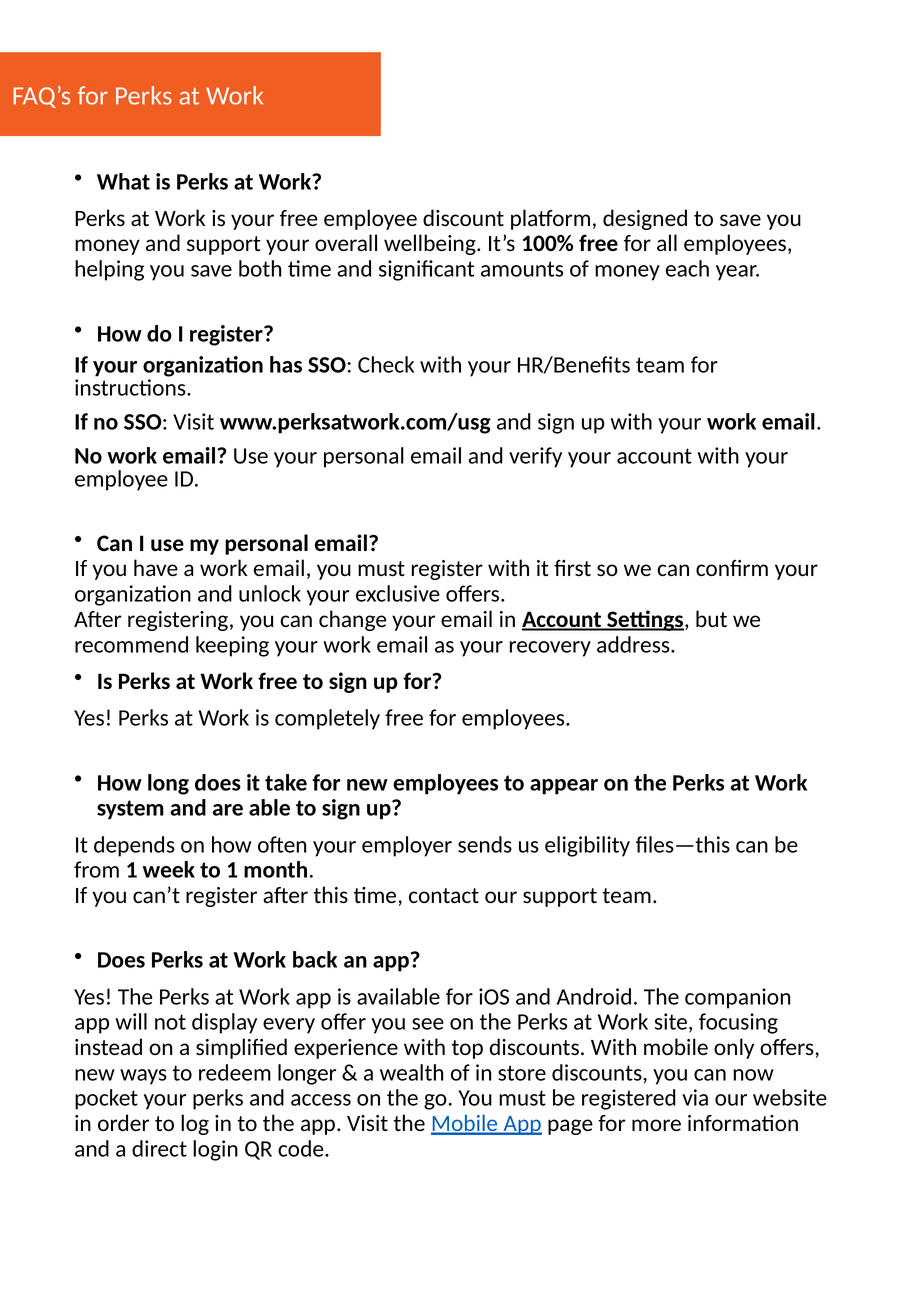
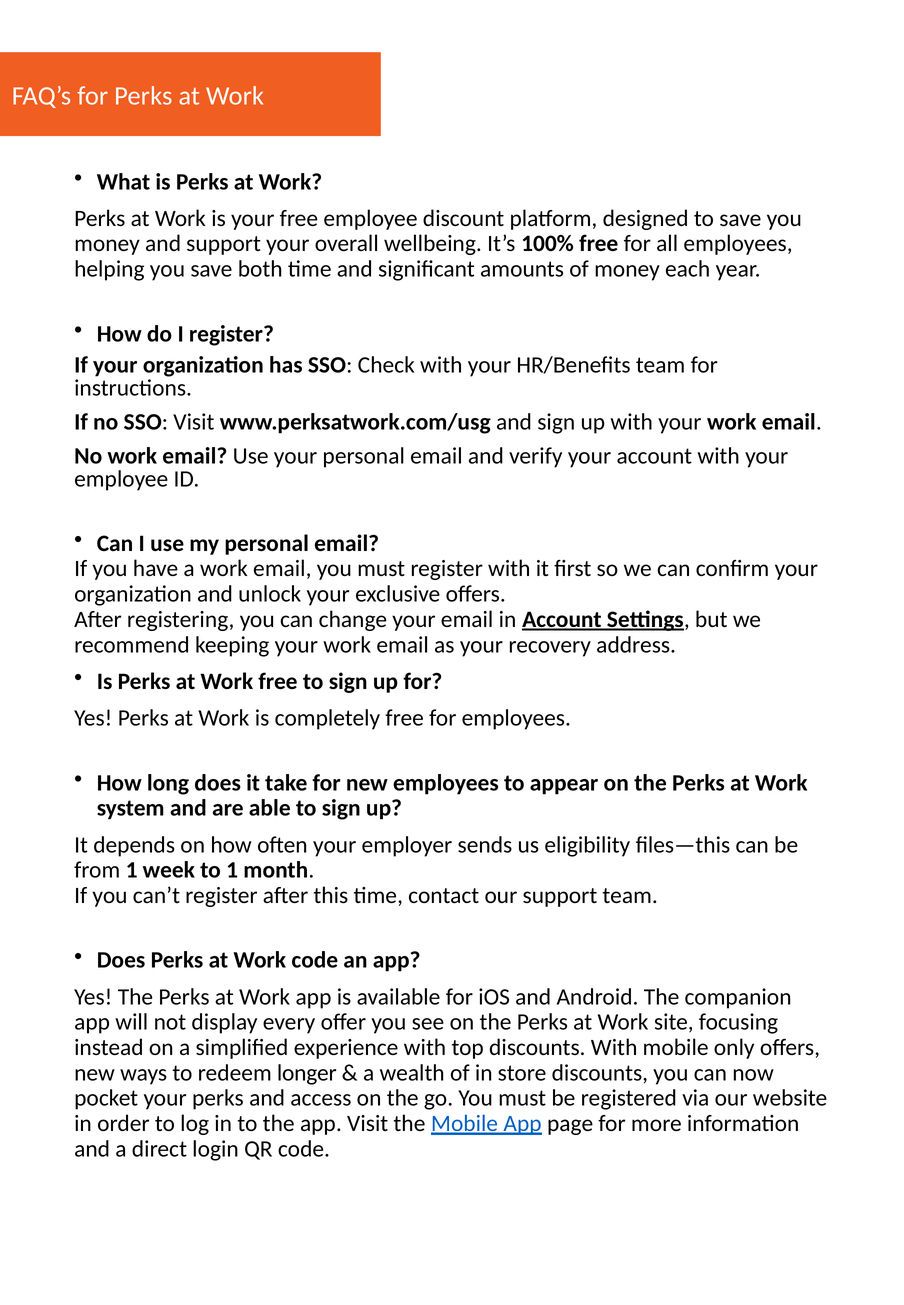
Work back: back -> code (315, 961)
